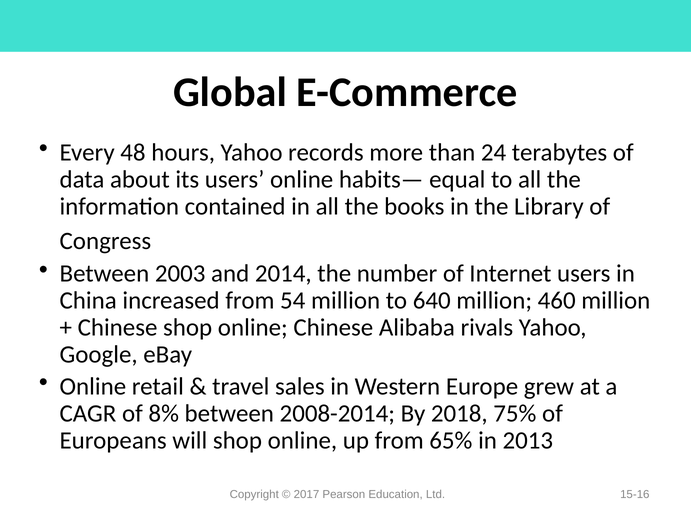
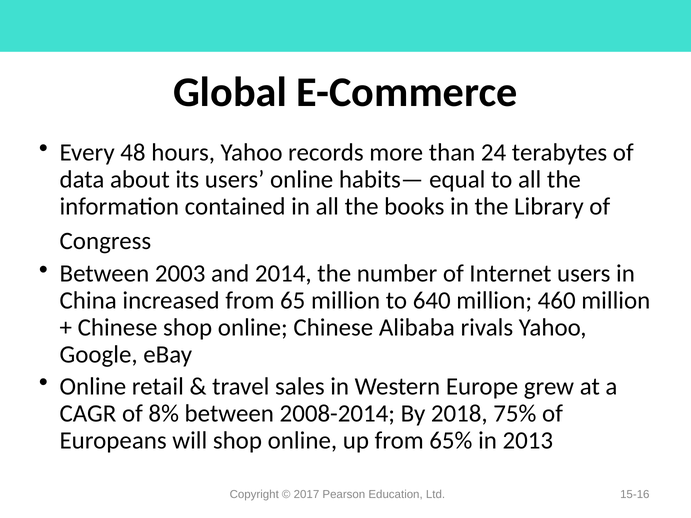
54: 54 -> 65 (293, 301)
